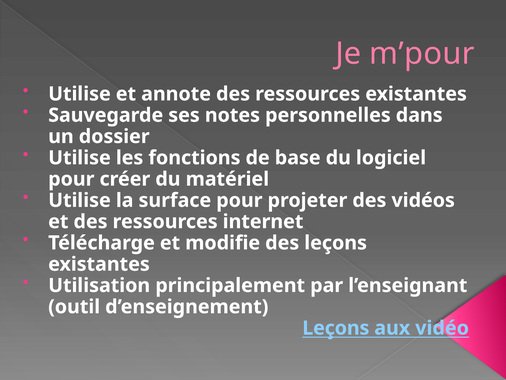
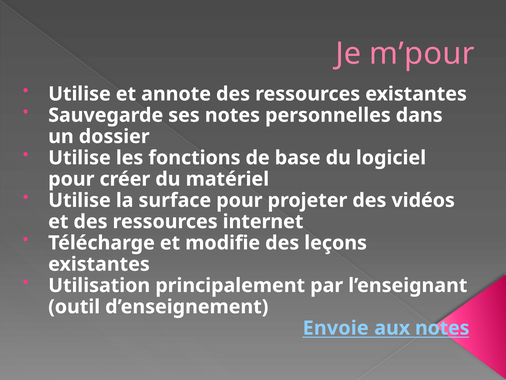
Leçons: Leçons -> Envoie (336, 328)
aux vidéo: vidéo -> notes (442, 328)
